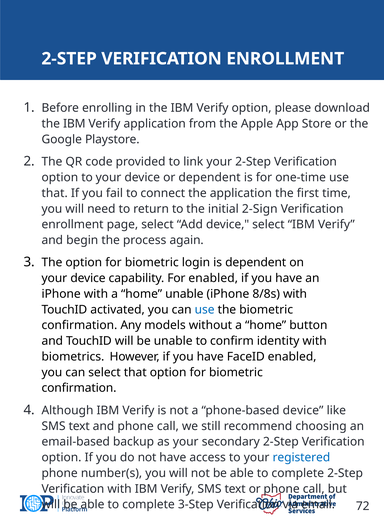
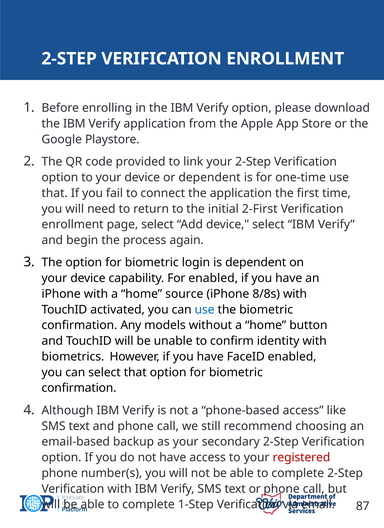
2-Sign: 2-Sign -> 2-First (260, 209)
home unable: unable -> source (184, 294)
phone-based device: device -> access (303, 410)
registered colour: blue -> red (301, 457)
3-Step: 3-Step -> 1-Step (196, 504)
72: 72 -> 87 (363, 506)
